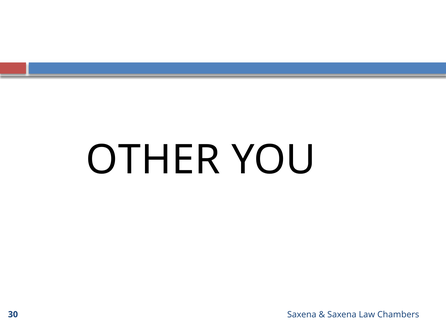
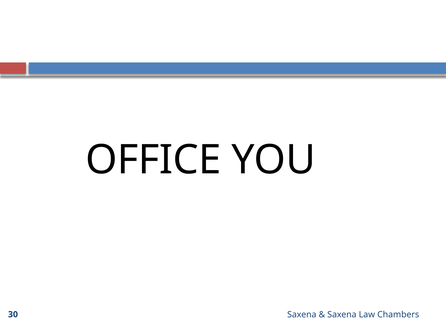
OTHER: OTHER -> OFFICE (153, 160)
